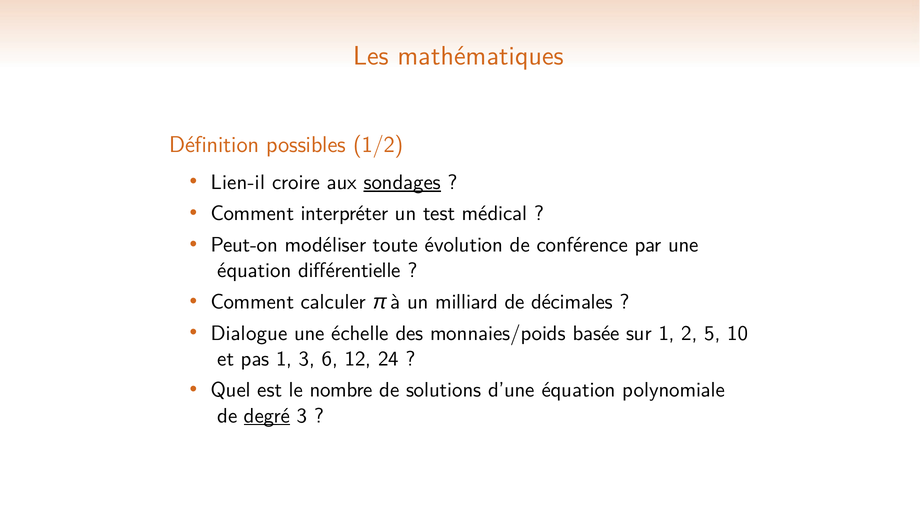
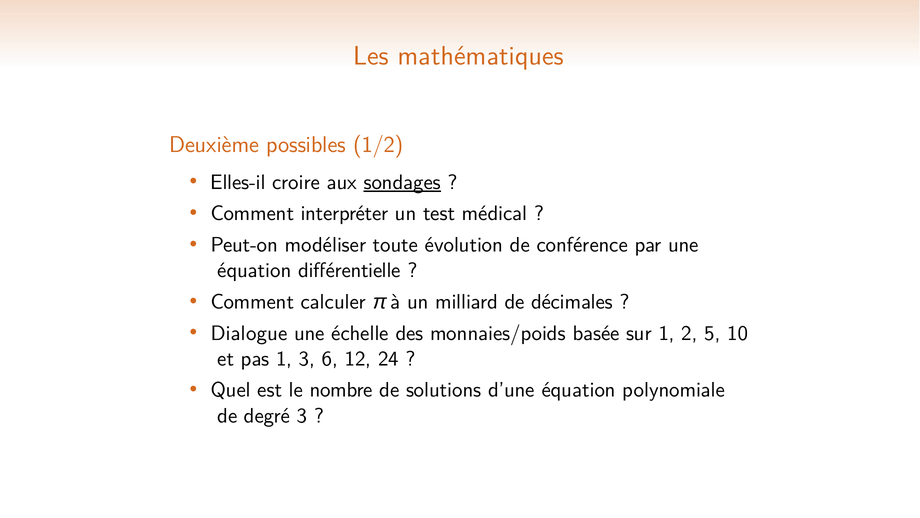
Définition: Définition -> Deuxième (214, 145)
Lien-il: Lien-il -> Elles-il (238, 182)
degré underline: present -> none (267, 415)
